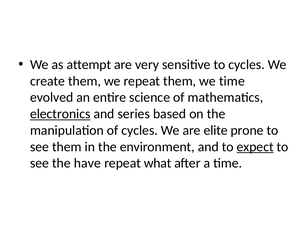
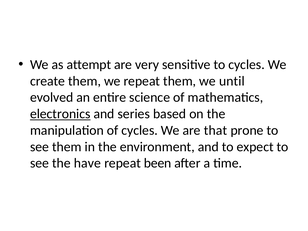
we time: time -> until (232, 81)
elite: elite -> that (215, 130)
expect underline: present -> none (255, 147)
what: what -> been (158, 163)
